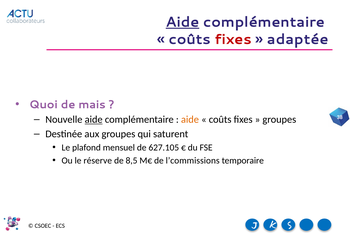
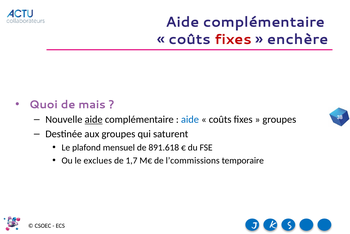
Aide underline: present -> none (182, 22)
adaptée: adaptée -> enchère (298, 39)
aide colour: orange -> blue (190, 119)
627.105: 627.105 -> 891.618 (164, 147)
réserve: réserve -> exclues (98, 160)
8,5: 8,5 -> 1,7 (132, 160)
